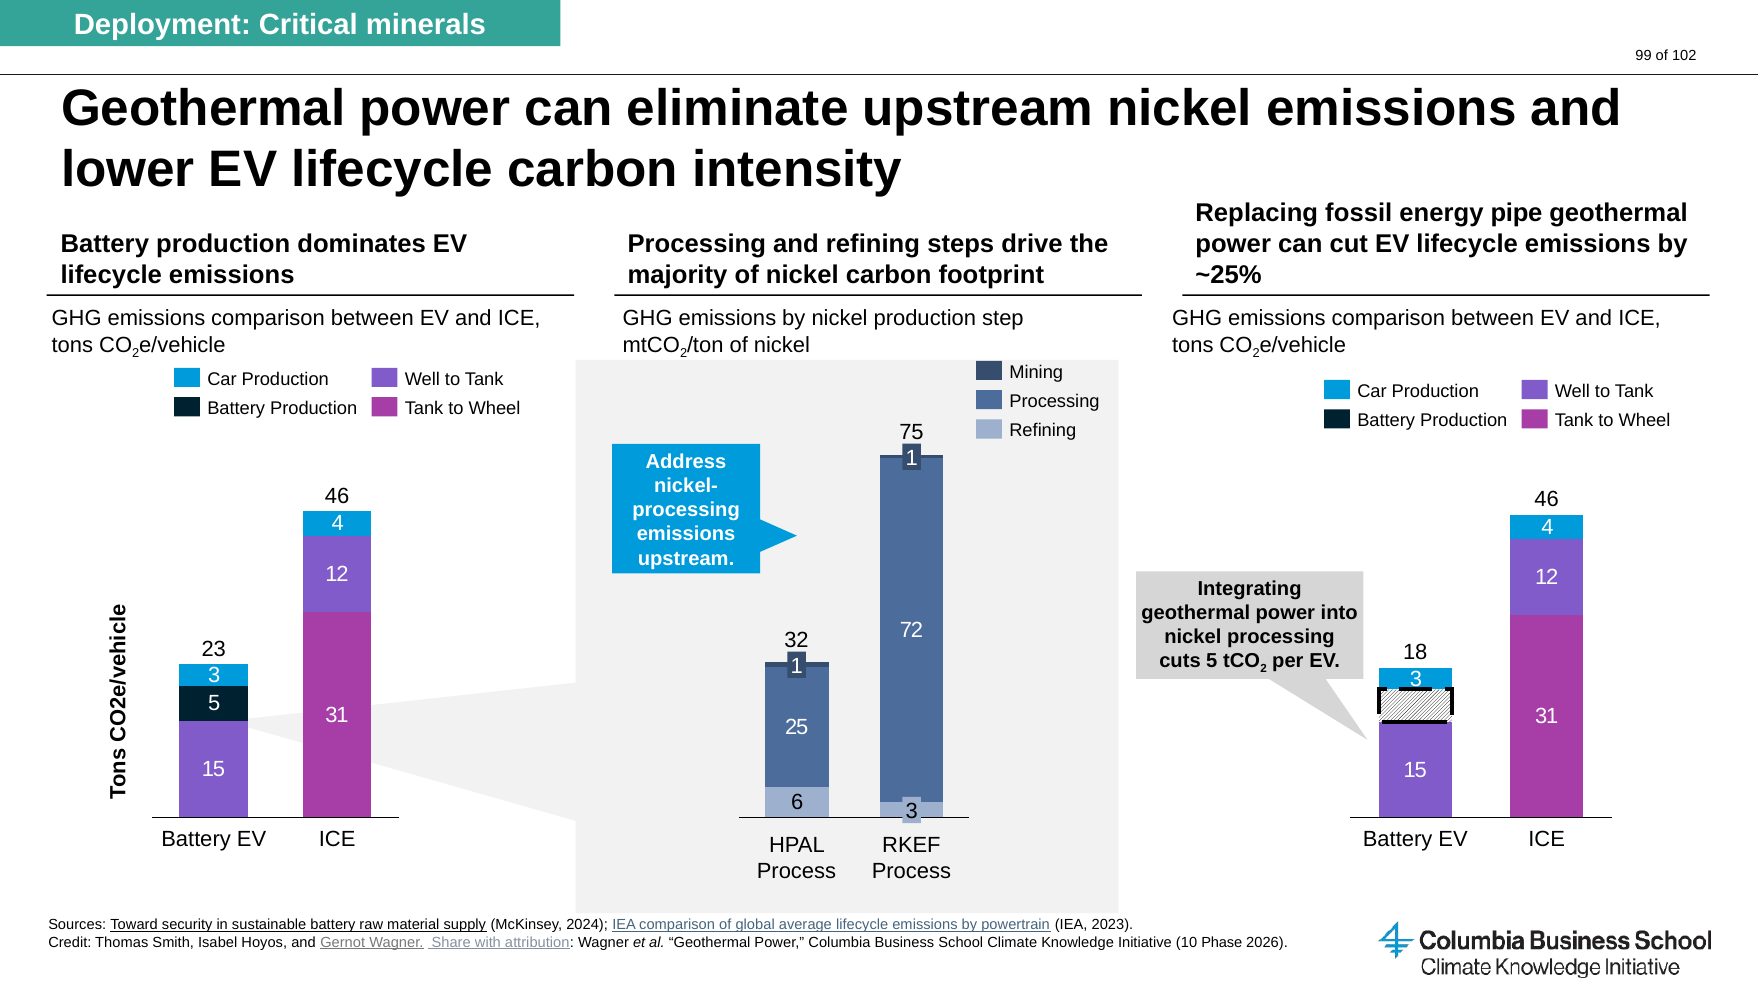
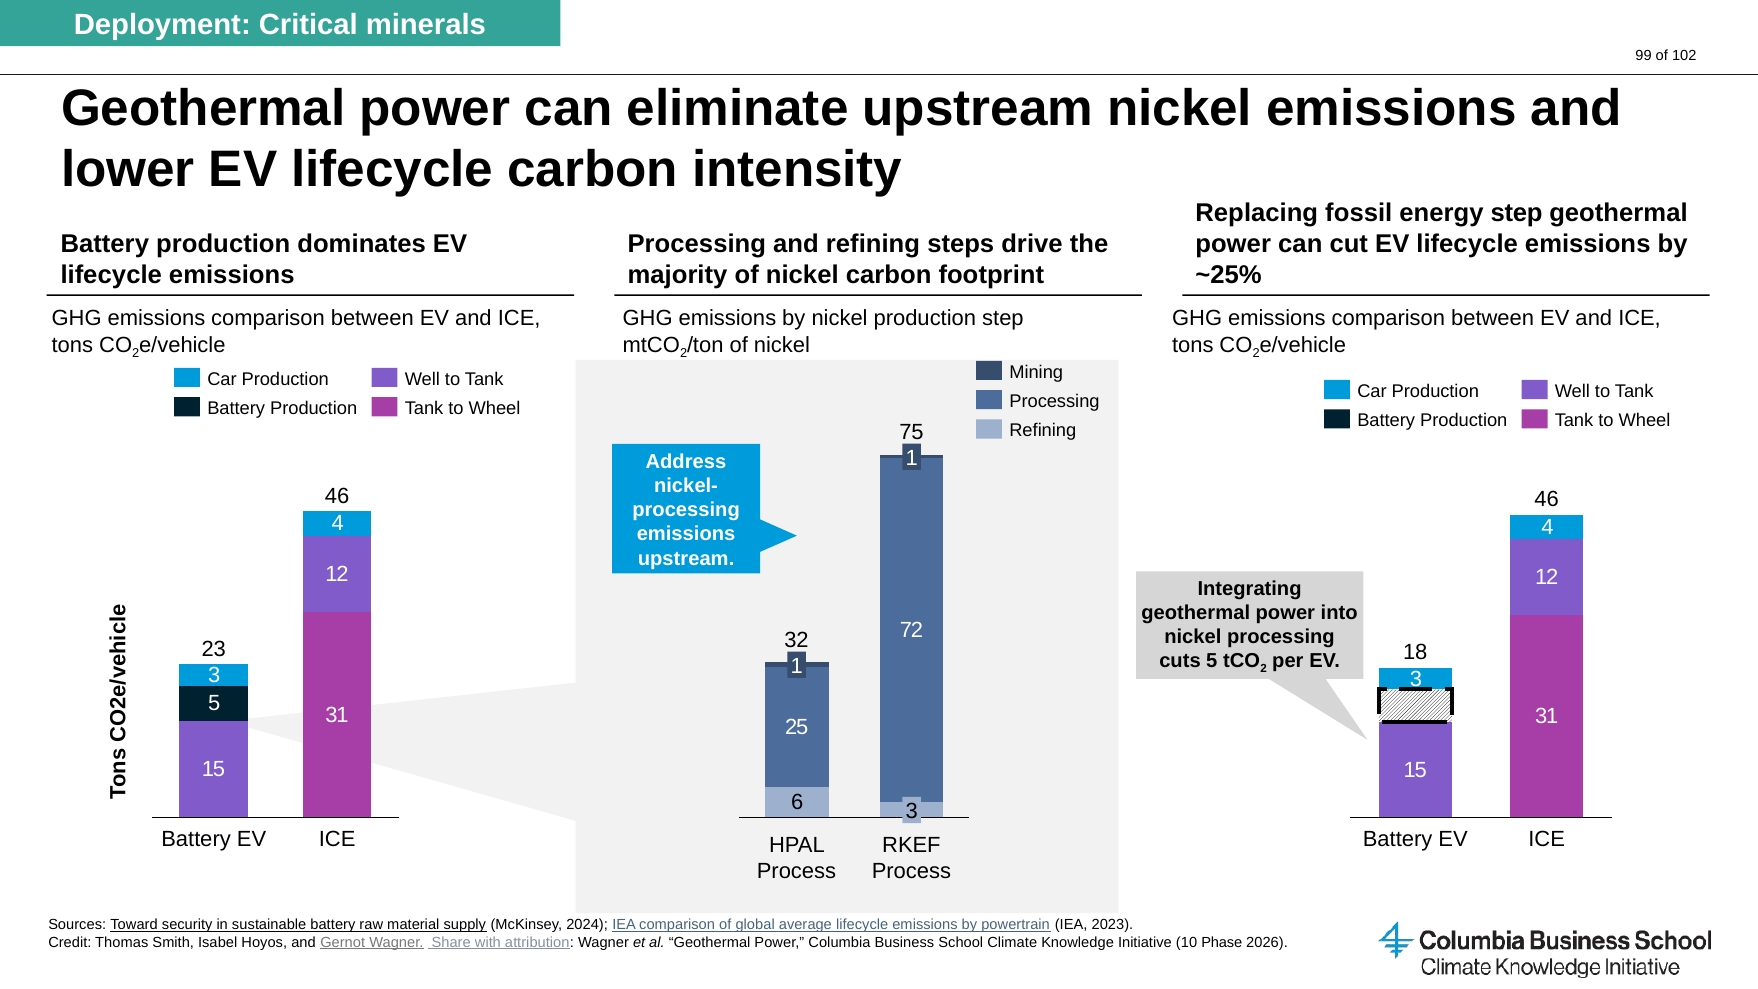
energy pipe: pipe -> step (1517, 213)
